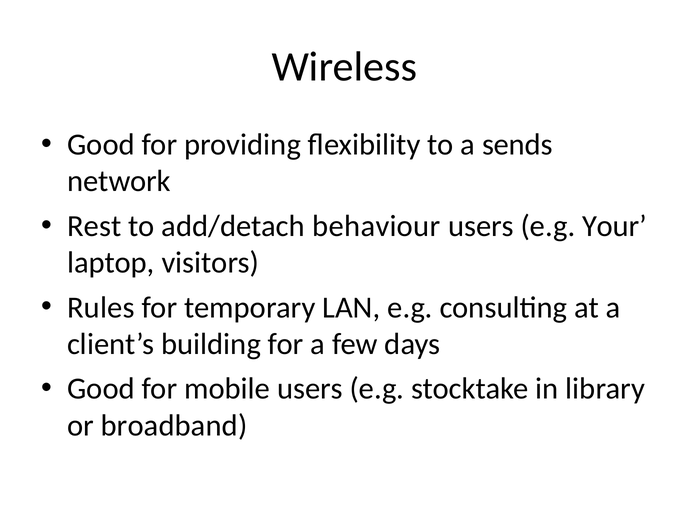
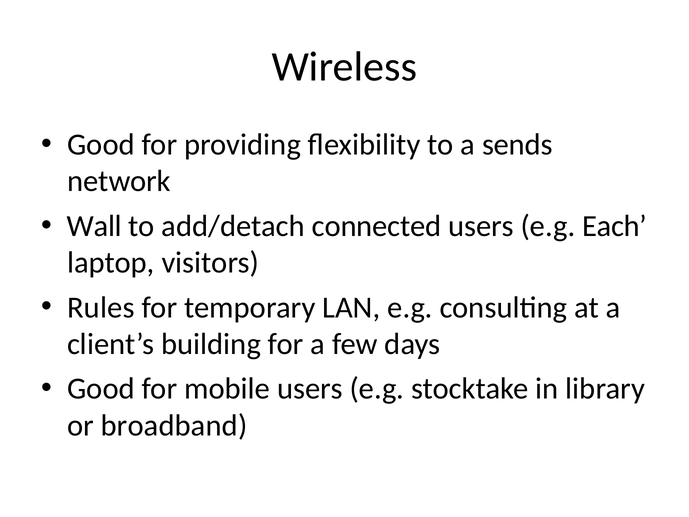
Rest: Rest -> Wall (94, 226)
behaviour: behaviour -> connected (377, 226)
Your: Your -> Each (615, 226)
